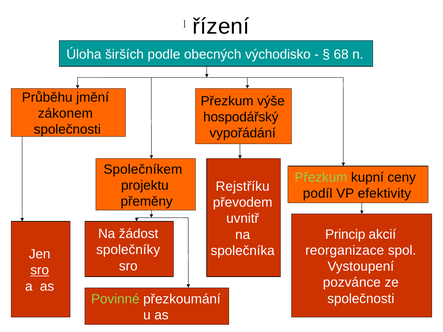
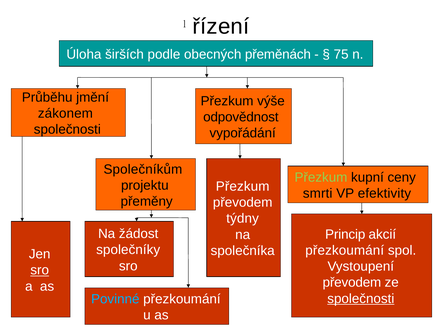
východisko: východisko -> přeměnách (278, 54)
68: 68 -> 75 (341, 54)
hospodářský: hospodářský -> odpovědnost (241, 117)
Společníkem: Společníkem -> Společníkům (143, 169)
Rejstříku: Rejstříku -> Přezkum (243, 187)
podíl: podíl -> smrti (318, 194)
uvnitř: uvnitř -> týdny (243, 219)
reorganizace: reorganizace -> přezkoumání (345, 251)
pozvánce: pozvánce -> převodem (352, 283)
společnosti underline: none -> present (361, 299)
Povinné colour: light green -> light blue (115, 299)
